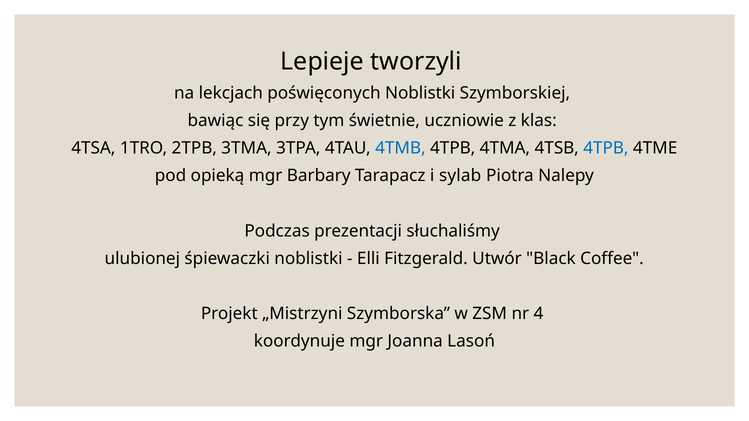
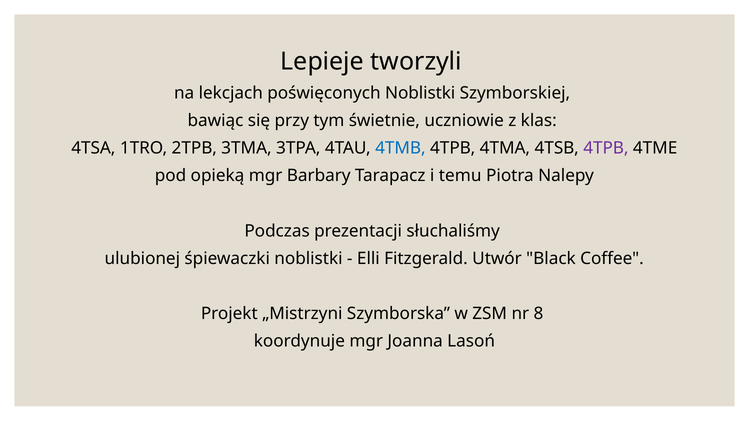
4TPB colour: blue -> purple (606, 148)
sylab: sylab -> temu (460, 176)
4: 4 -> 8 (538, 314)
